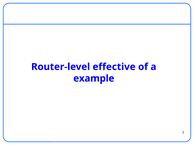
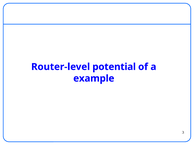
effective: effective -> potential (114, 67)
